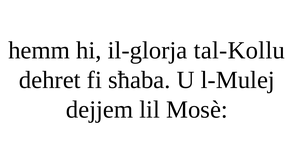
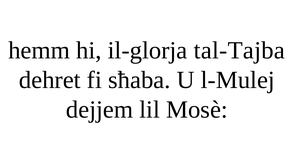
tal-Kollu: tal-Kollu -> tal-Tajba (239, 50)
